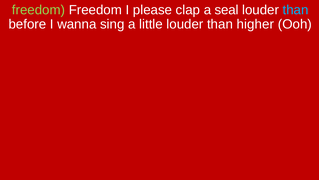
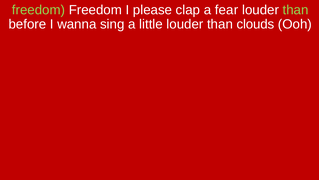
seal: seal -> fear (227, 10)
than colour: light blue -> light green (296, 10)
higher: higher -> clouds (255, 24)
